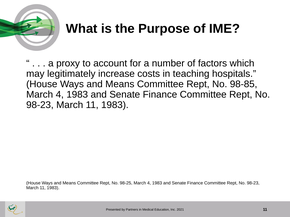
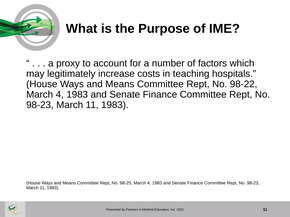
98-85: 98-85 -> 98-22 (244, 84)
